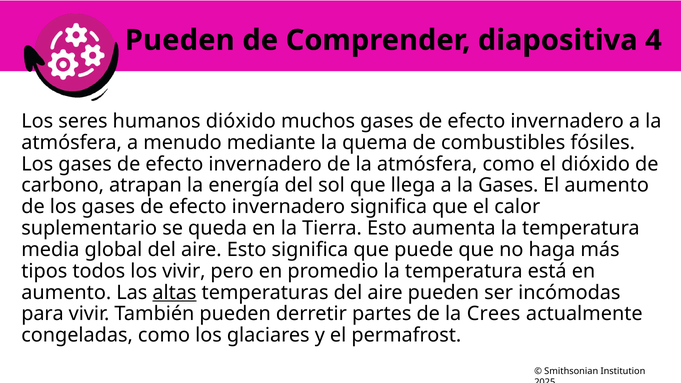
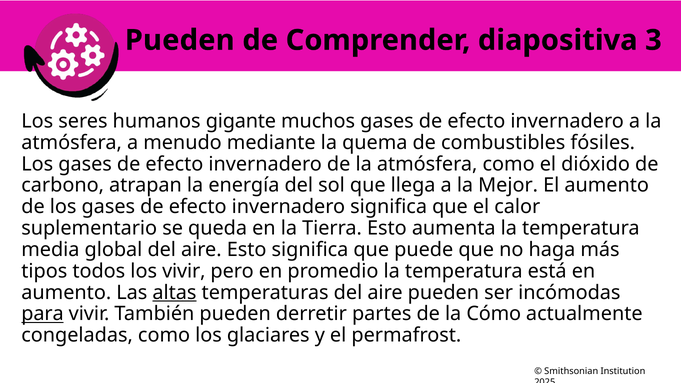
4: 4 -> 3 (653, 40)
humanos dióxido: dióxido -> gigante (241, 121)
la Gases: Gases -> Mejor (508, 185)
para underline: none -> present (43, 314)
Crees: Crees -> Cómo (494, 314)
